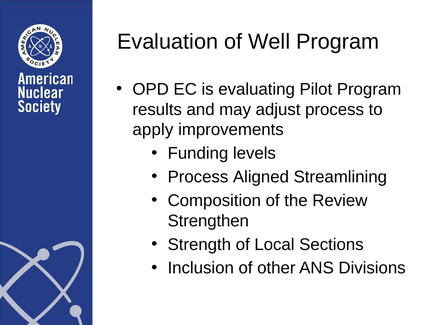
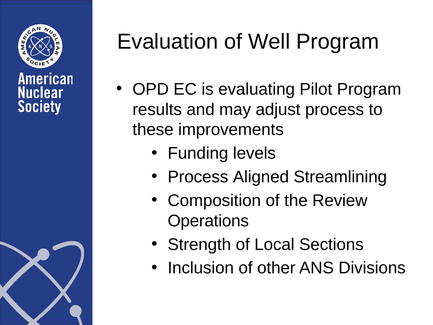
apply: apply -> these (153, 130)
Strengthen: Strengthen -> Operations (208, 221)
